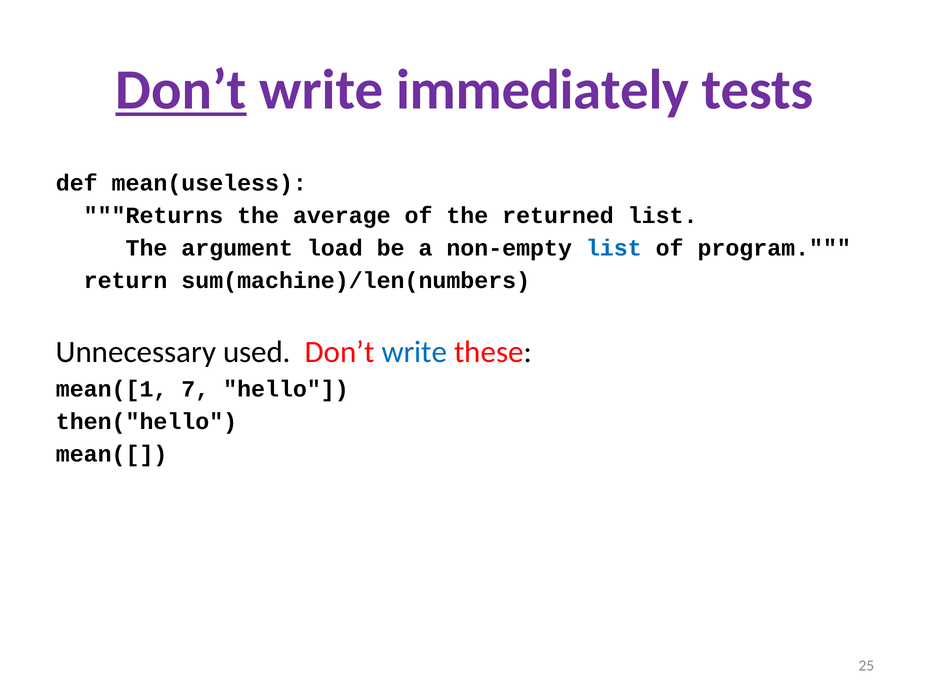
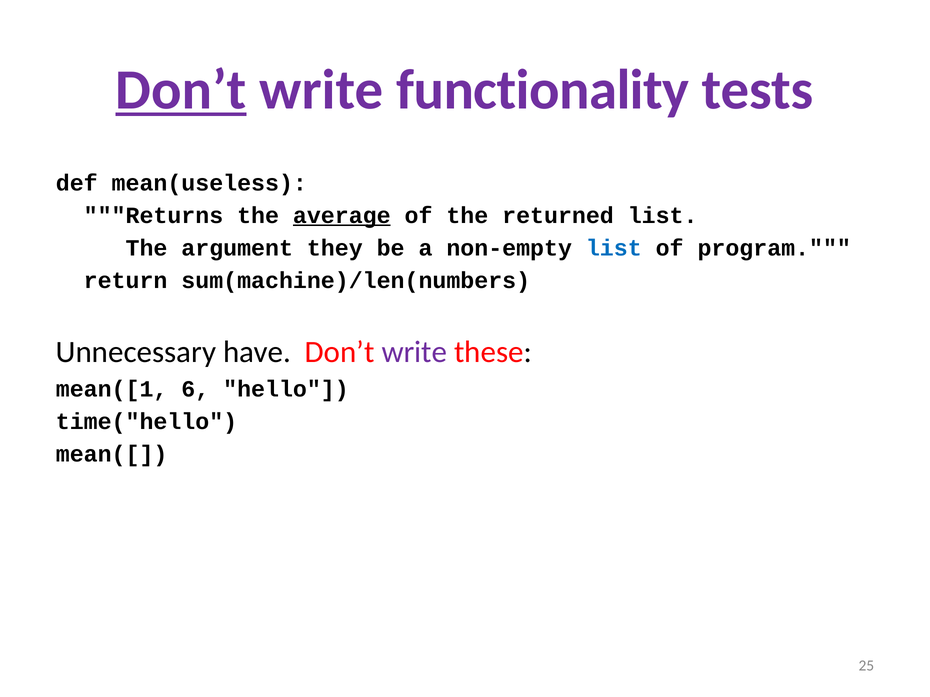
immediately: immediately -> functionality (543, 90)
average underline: none -> present (342, 216)
load: load -> they (335, 248)
used: used -> have (257, 352)
write colour: blue -> purple (414, 352)
7: 7 -> 6 (195, 389)
then("hello: then("hello -> time("hello (146, 422)
